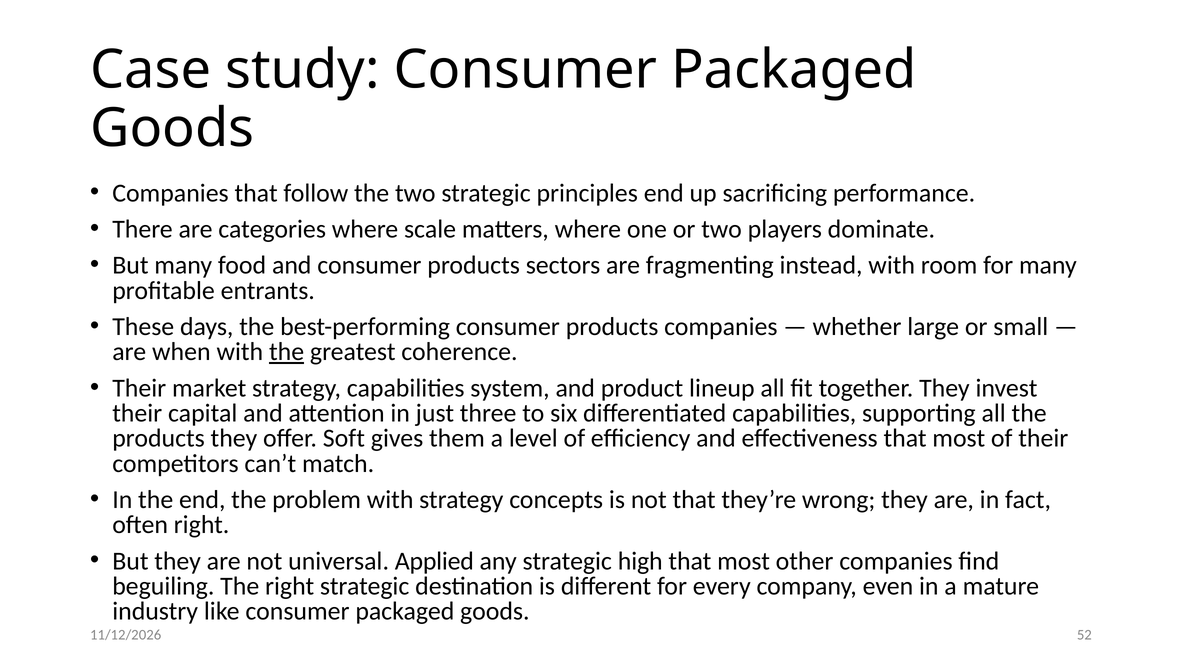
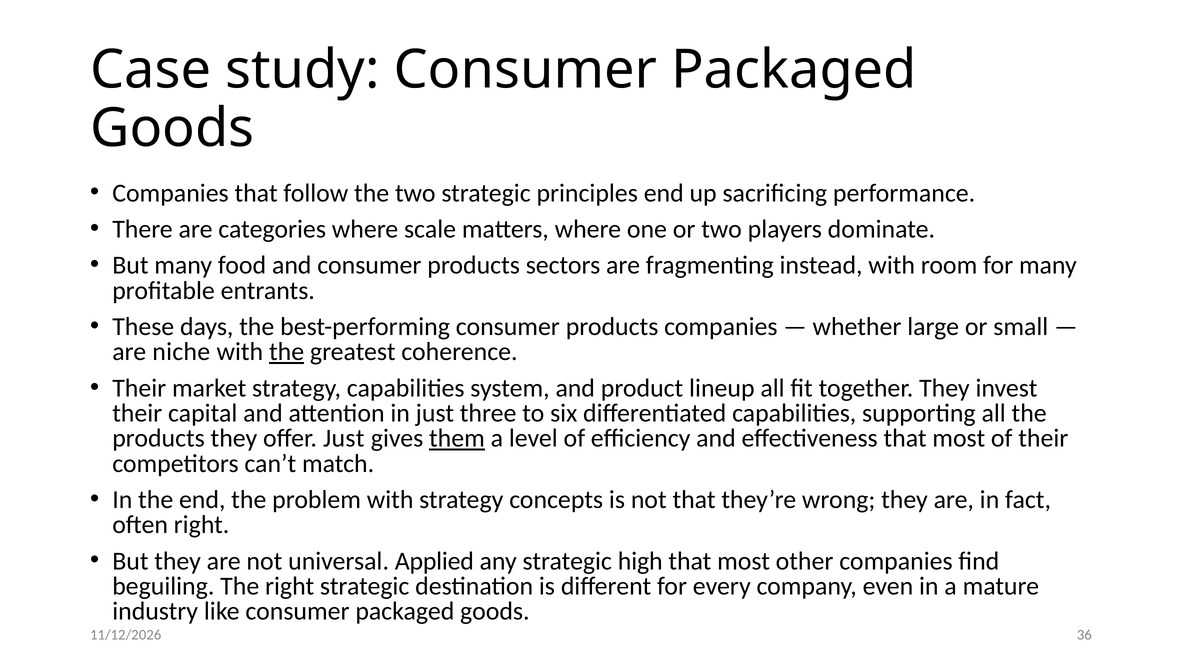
when: when -> niche (181, 352)
offer Soft: Soft -> Just (344, 438)
them underline: none -> present (457, 438)
52: 52 -> 36 (1084, 635)
